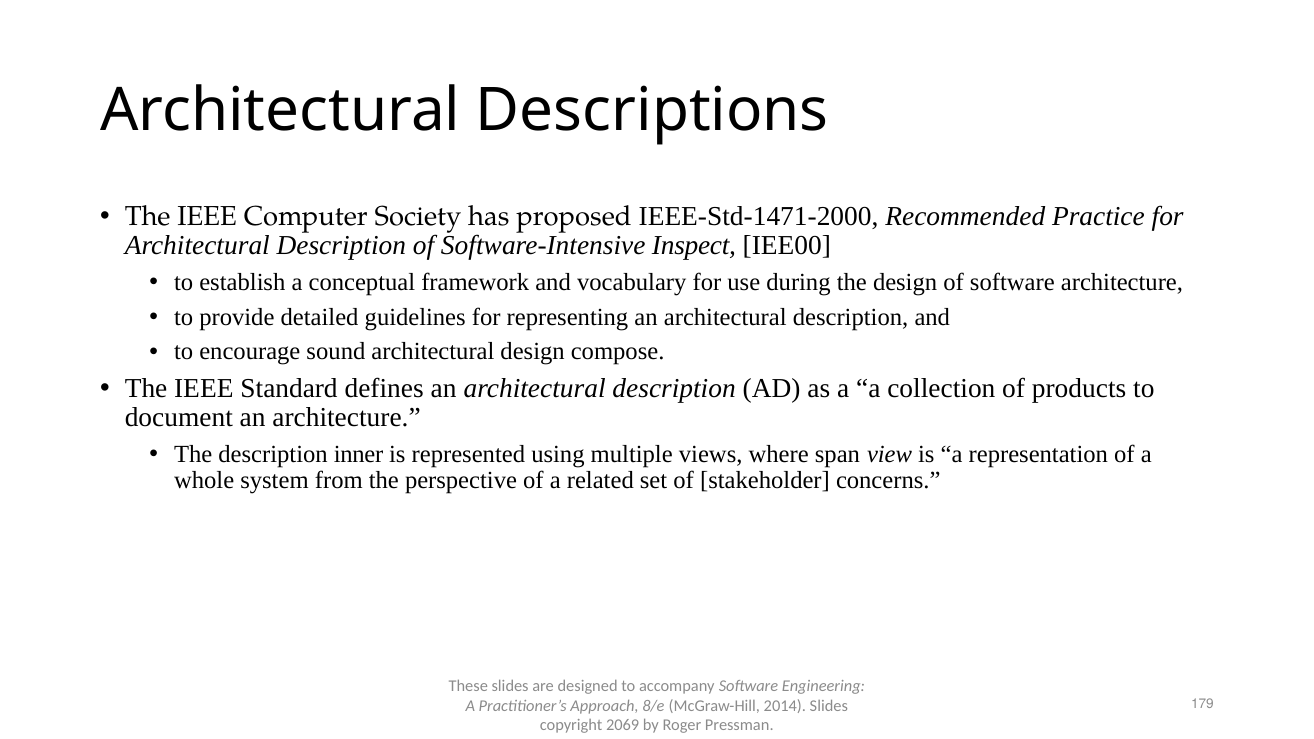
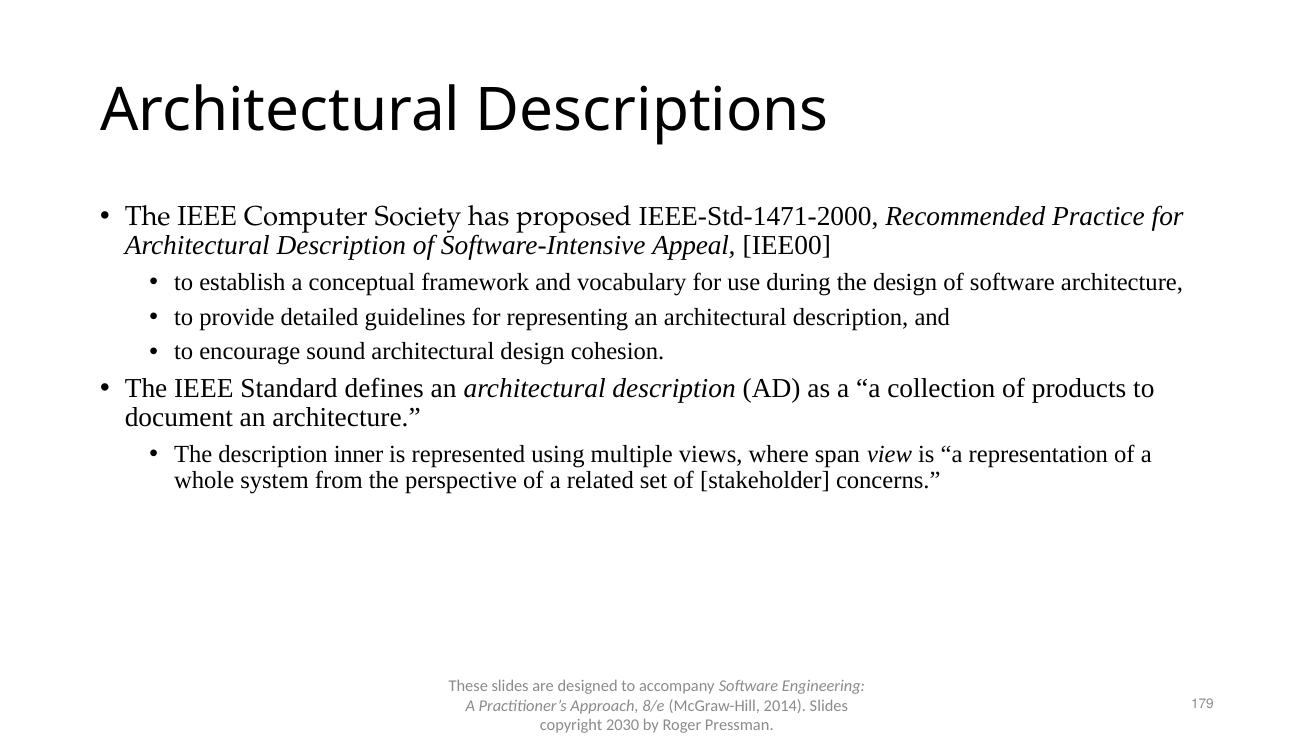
Inspect: Inspect -> Appeal (694, 246)
compose: compose -> cohesion (618, 352)
2069: 2069 -> 2030 (623, 726)
